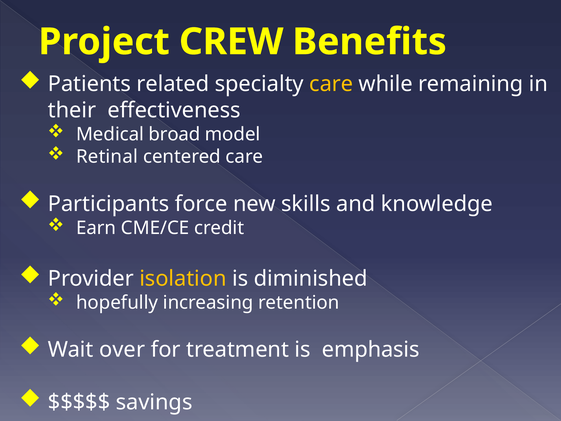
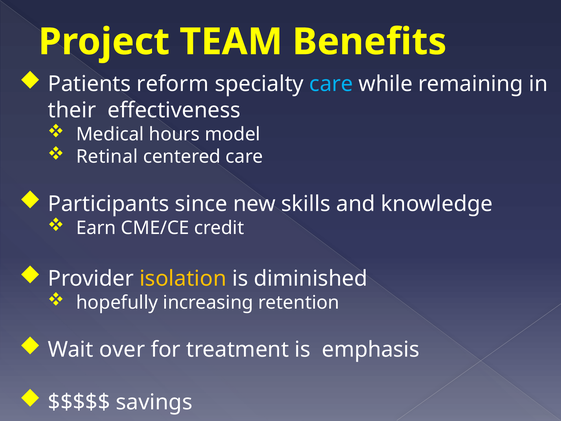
CREW: CREW -> TEAM (231, 42)
related: related -> reform (173, 84)
care colour: yellow -> light blue (331, 84)
broad: broad -> hours (174, 134)
force: force -> since (201, 204)
